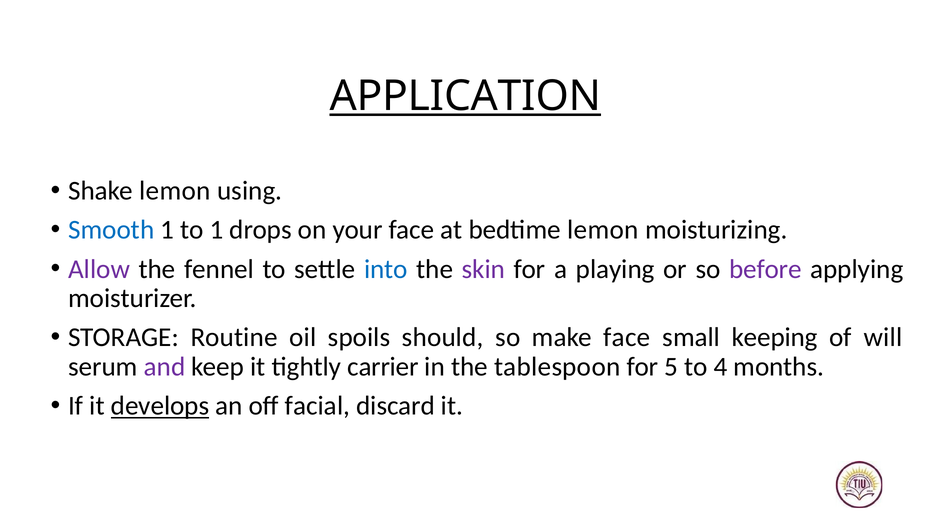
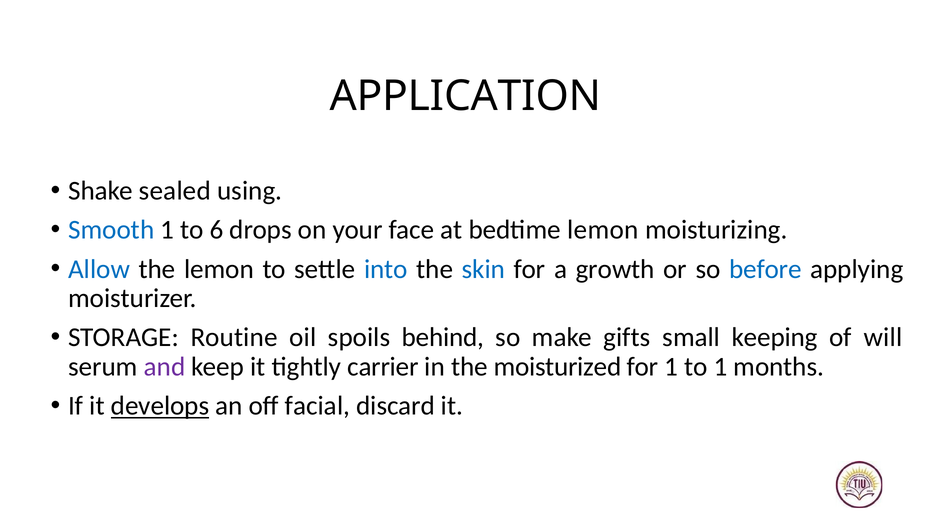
APPLICATION underline: present -> none (465, 96)
Shake lemon: lemon -> sealed (175, 191)
to 1: 1 -> 6 (216, 230)
Allow colour: purple -> blue (99, 269)
the fennel: fennel -> lemon (219, 269)
skin colour: purple -> blue (483, 269)
playing: playing -> growth (615, 269)
before colour: purple -> blue (766, 269)
should: should -> behind (443, 338)
make face: face -> gifts (627, 338)
tablespoon: tablespoon -> moisturized (558, 367)
for 5: 5 -> 1 (671, 367)
to 4: 4 -> 1 (720, 367)
